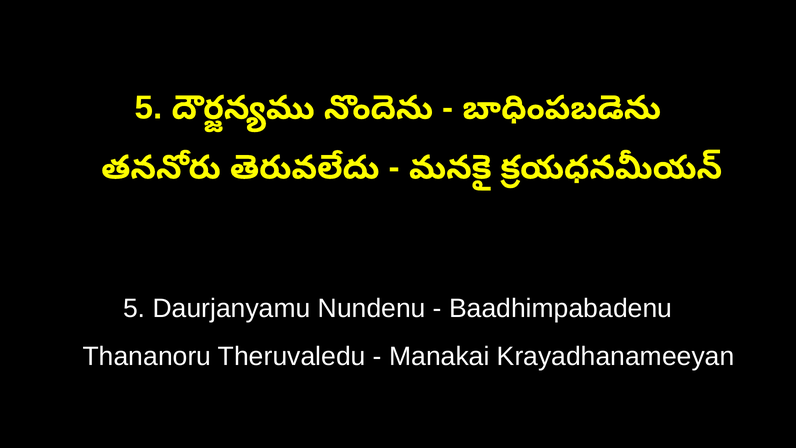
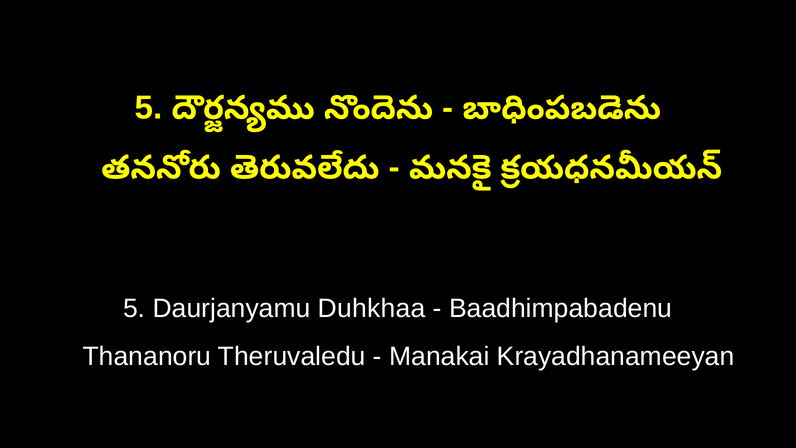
Nundenu: Nundenu -> Duhkhaa (372, 308)
